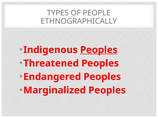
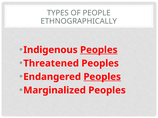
Peoples underline: none -> present (102, 77)
